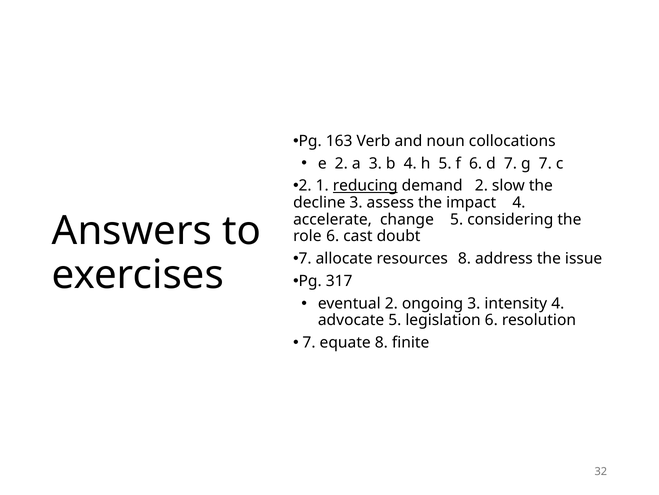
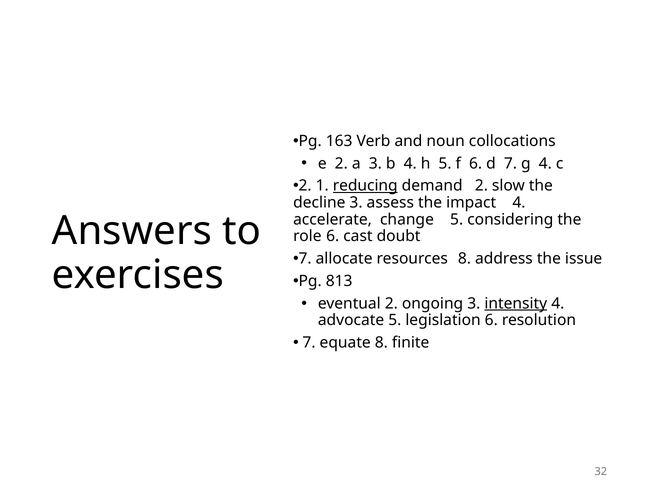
g 7: 7 -> 4 (545, 163)
317: 317 -> 813 (339, 281)
intensity underline: none -> present (516, 303)
